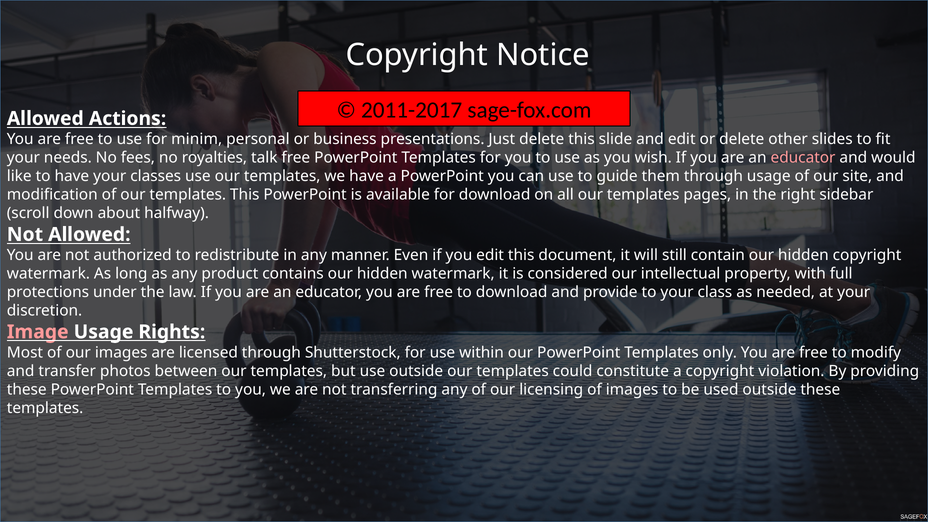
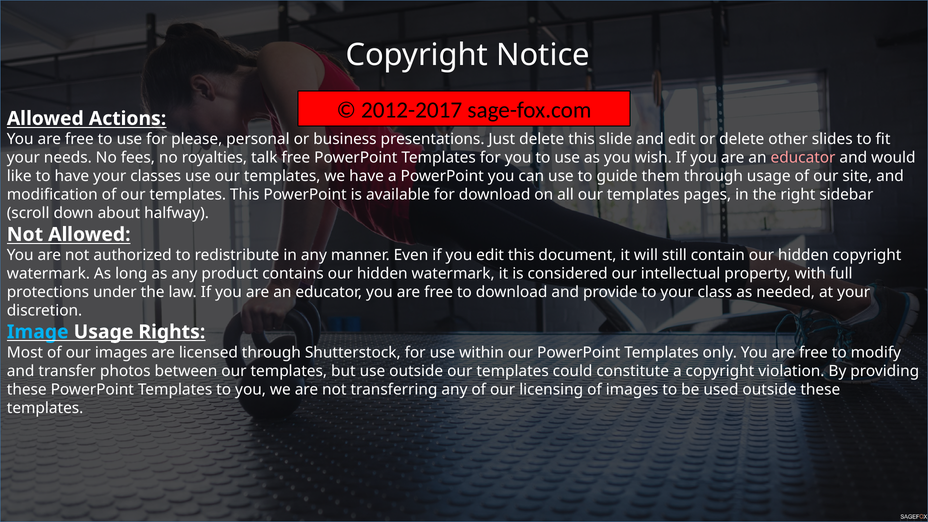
2011-2017: 2011-2017 -> 2012-2017 (412, 110)
minim: minim -> please (197, 139)
Image colour: pink -> light blue (38, 332)
